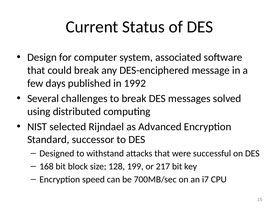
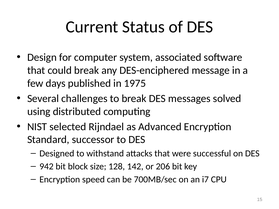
1992: 1992 -> 1975 (135, 83)
168: 168 -> 942 (46, 167)
199: 199 -> 142 (135, 167)
217: 217 -> 206 (163, 167)
